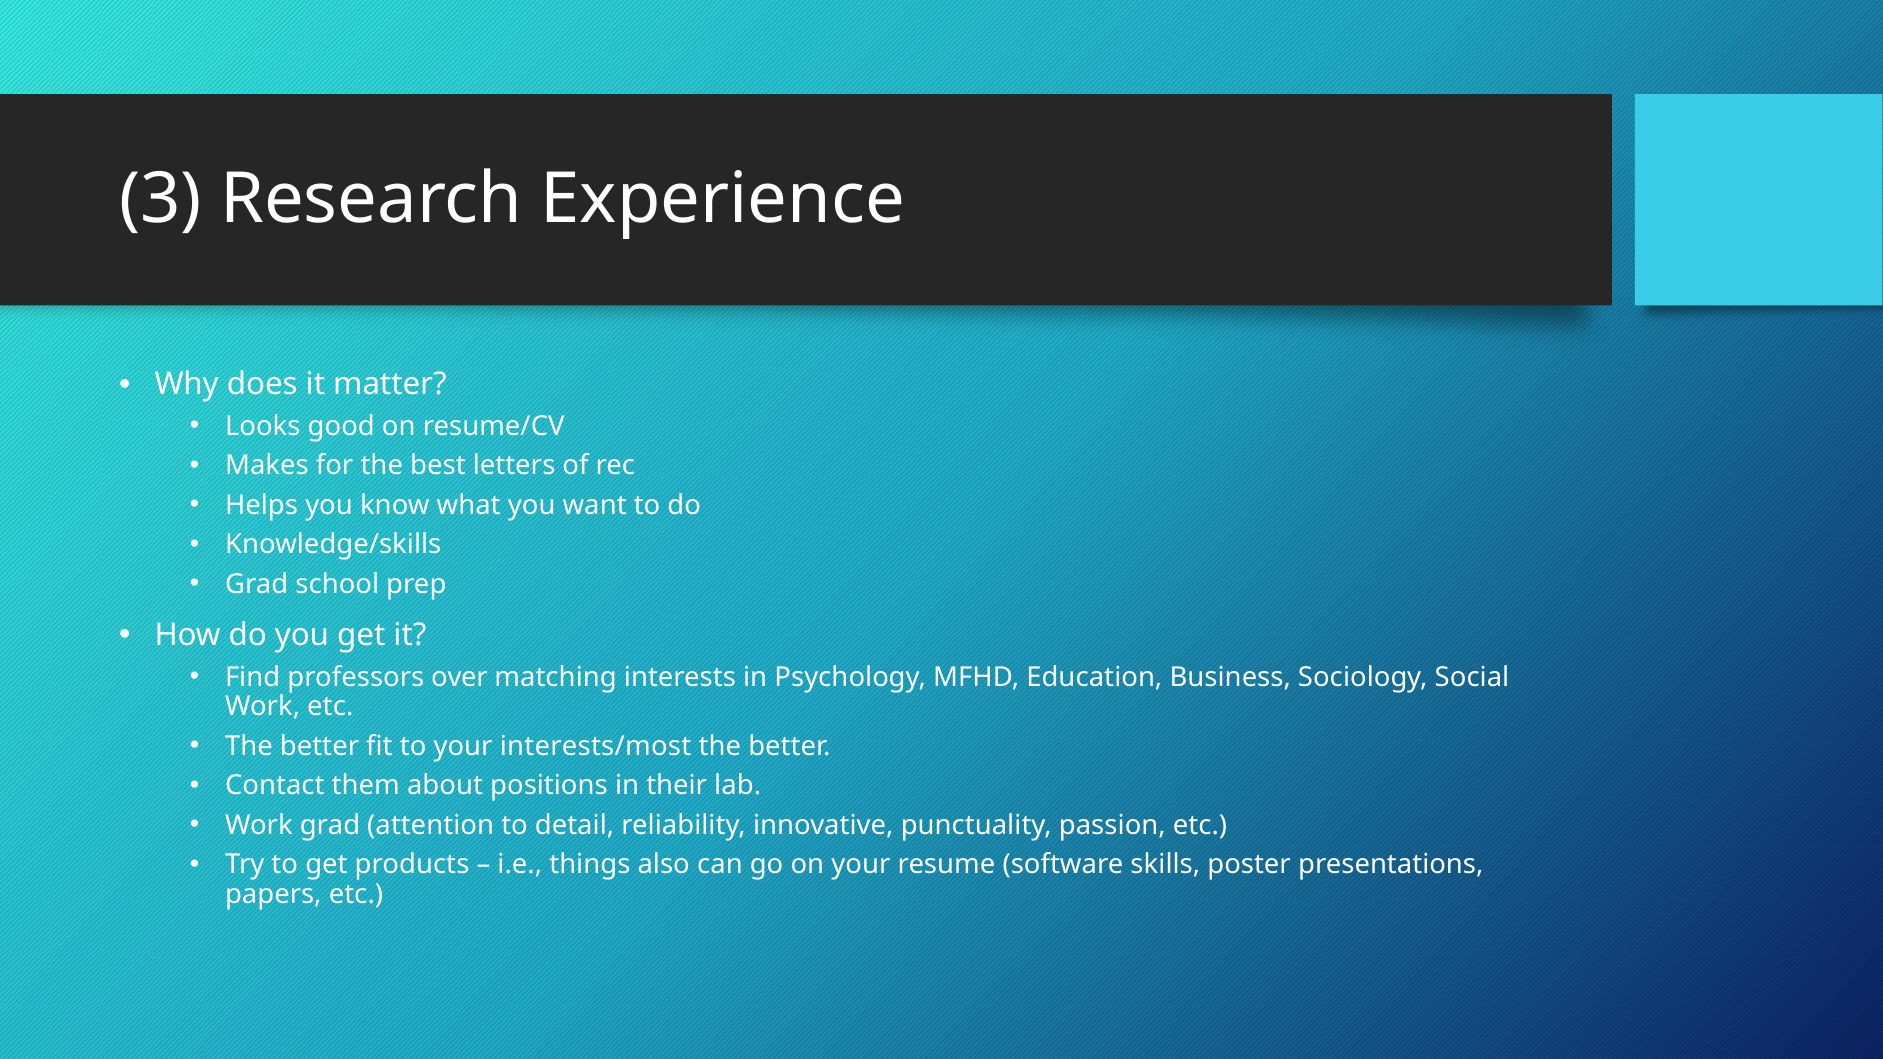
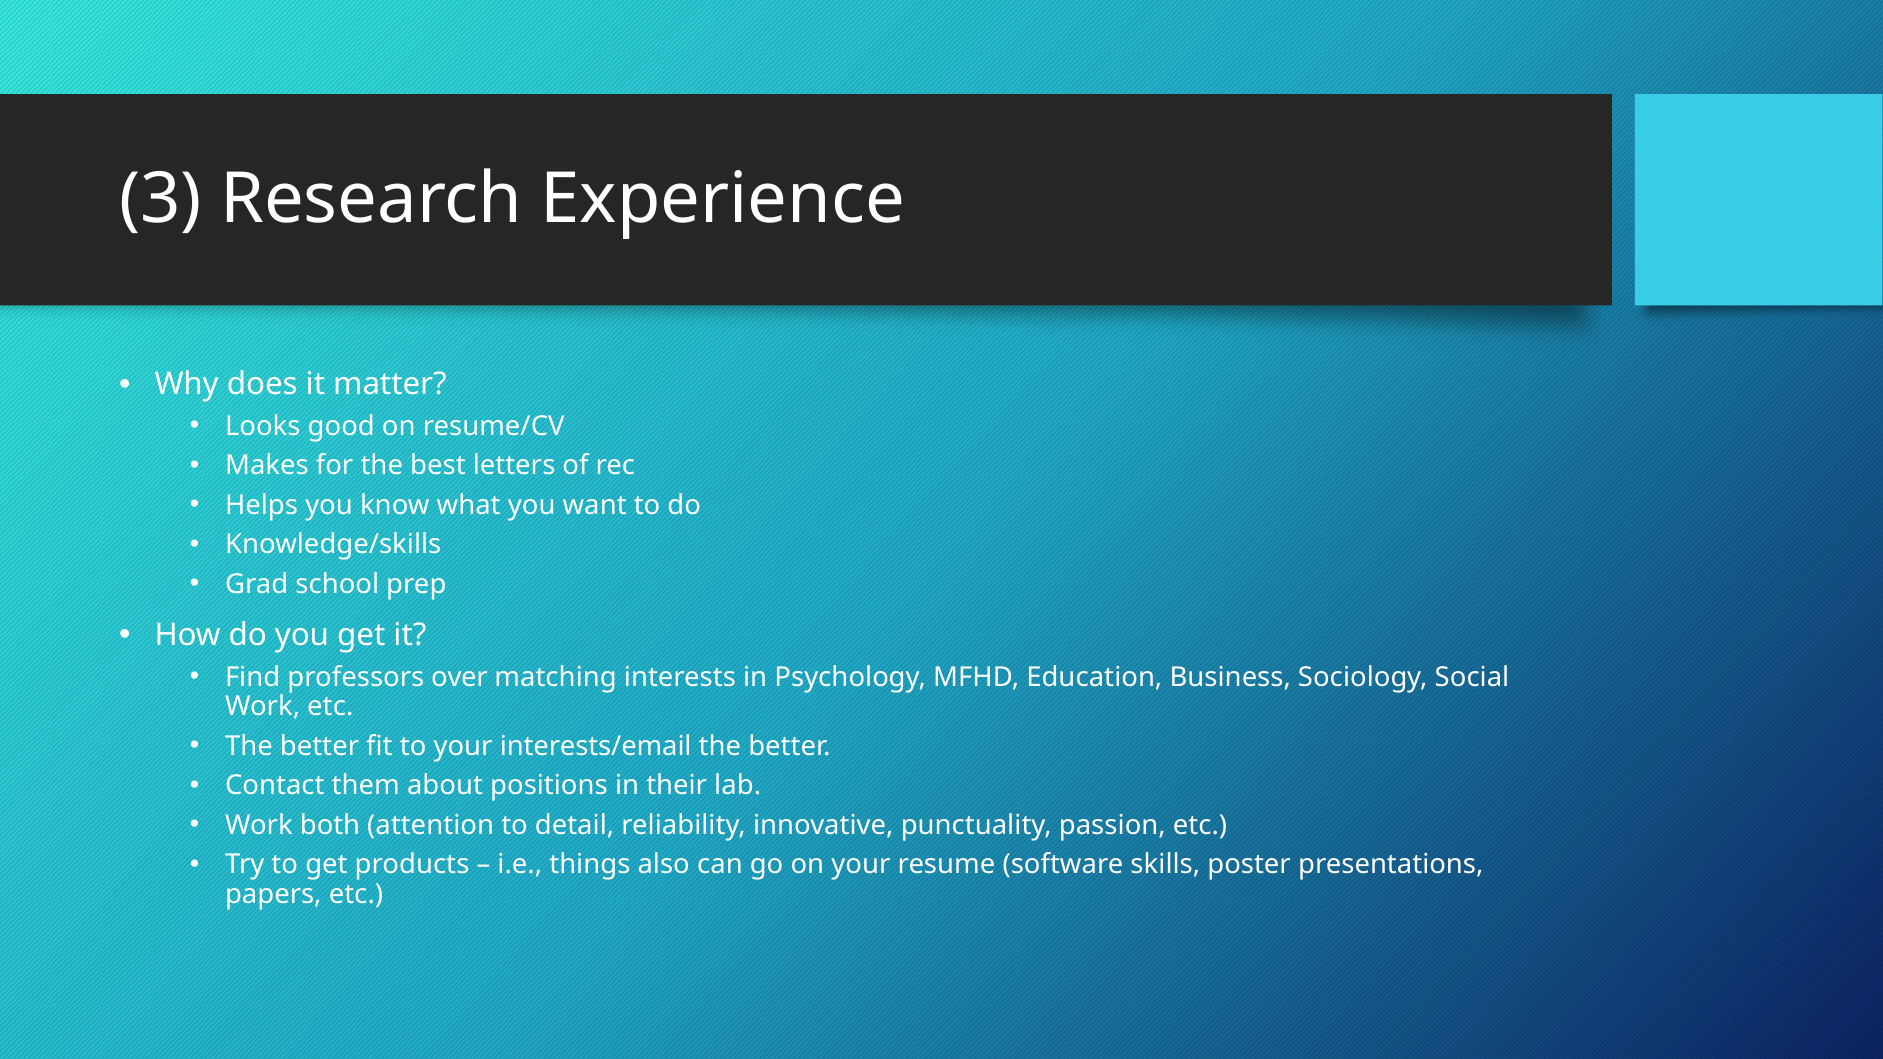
interests/most: interests/most -> interests/email (596, 746)
Work grad: grad -> both (330, 825)
